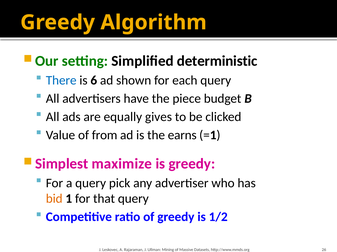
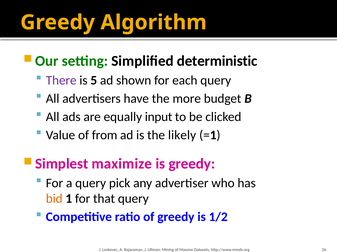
There colour: blue -> purple (61, 80)
6: 6 -> 5 (94, 80)
piece: piece -> more (187, 99)
gives: gives -> input (159, 117)
earns: earns -> likely (182, 135)
